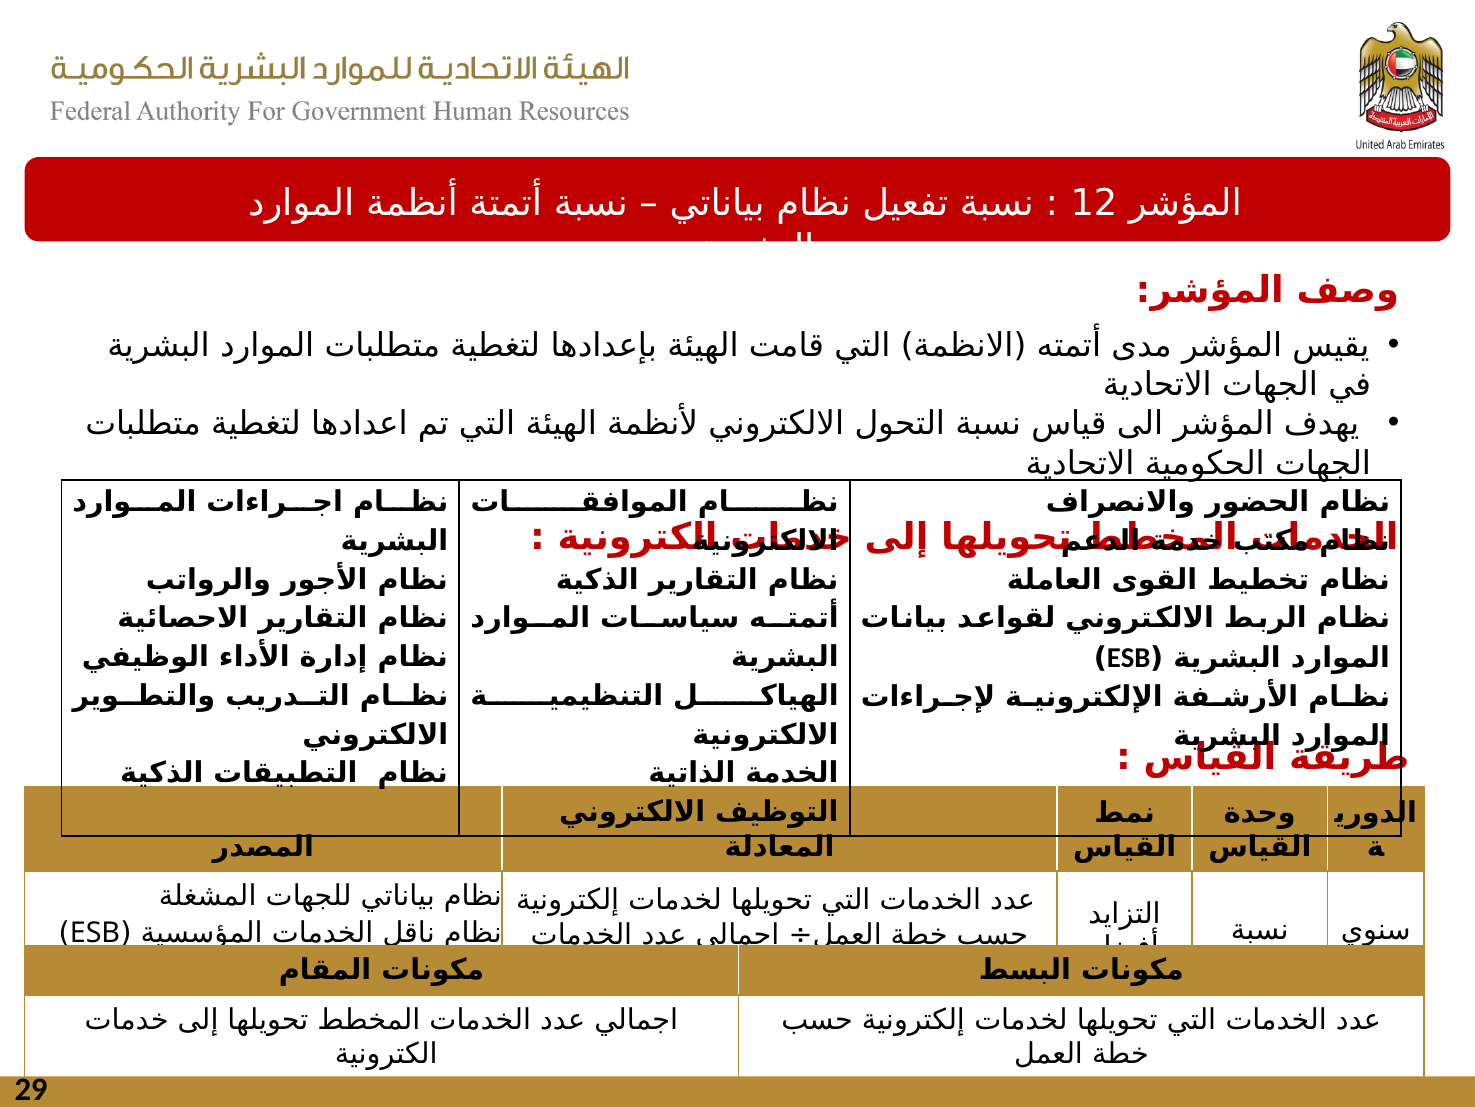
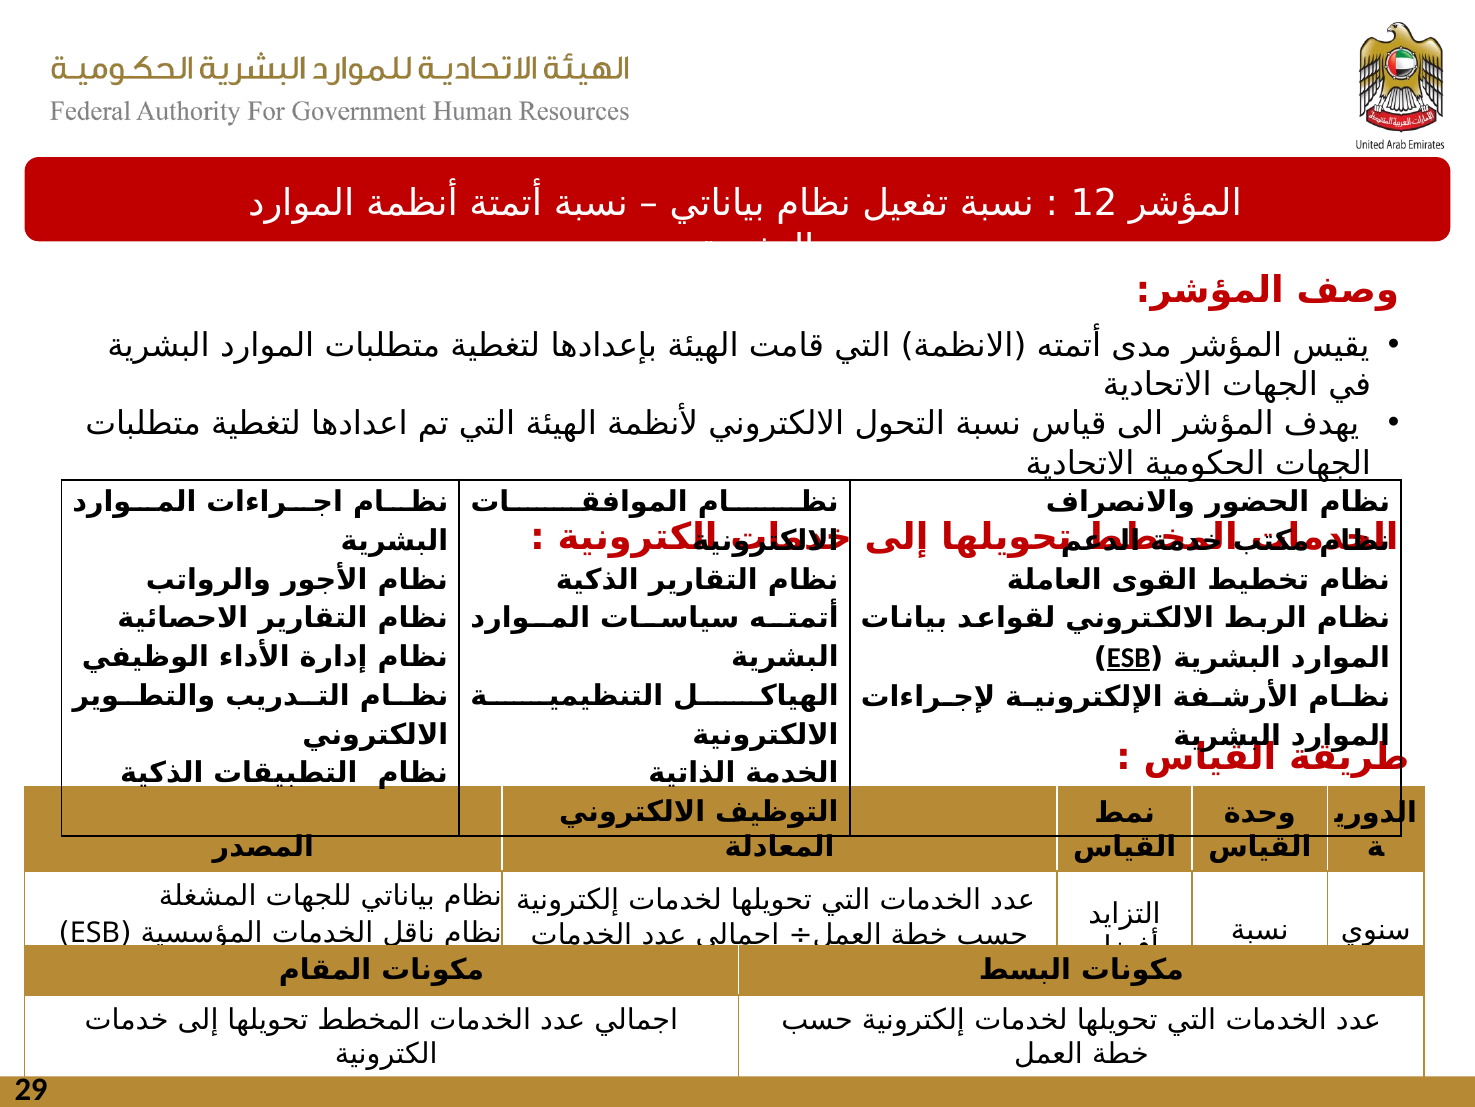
ESB underline: none -> present (1129, 657)
